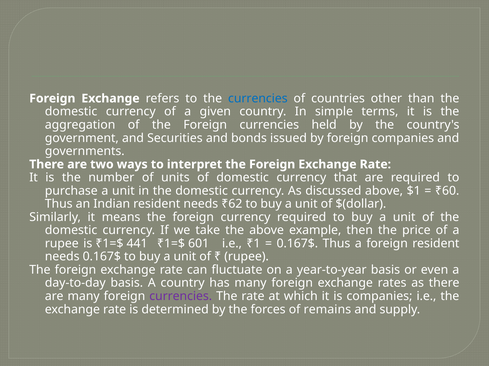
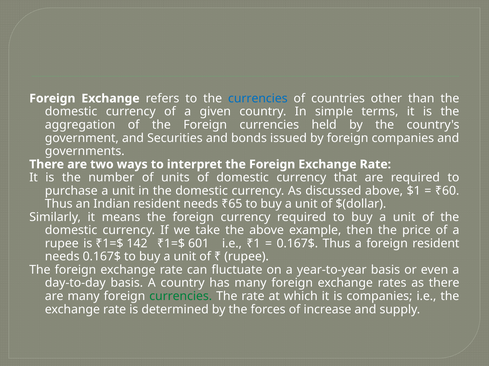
₹62: ₹62 -> ₹65 (232, 204)
441: 441 -> 142 (137, 244)
currencies colour: purple -> green (181, 297)
remains: remains -> increase (327, 310)
